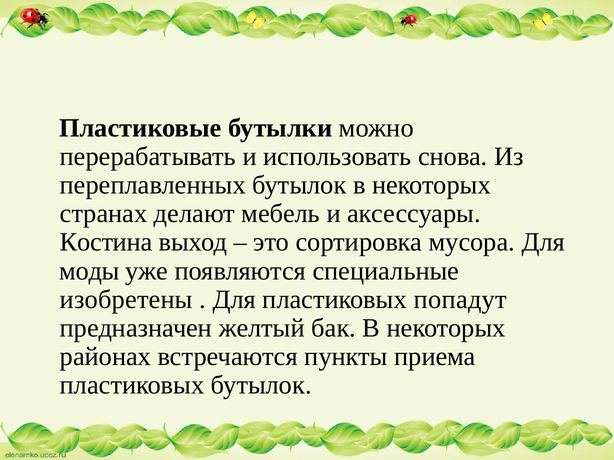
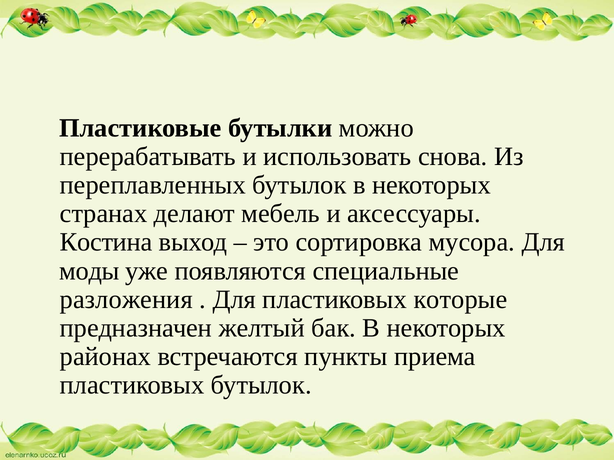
изобретены: изобретены -> разложения (126, 300)
попадут: попадут -> которые (461, 300)
